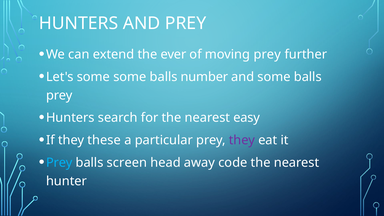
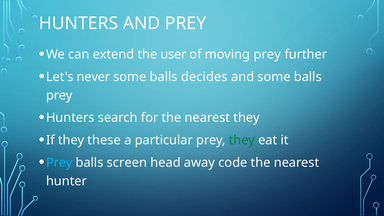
ever: ever -> user (173, 54)
Let's some: some -> never (93, 77)
number: number -> decides (204, 77)
nearest easy: easy -> they (247, 118)
they colour: purple -> green (242, 140)
